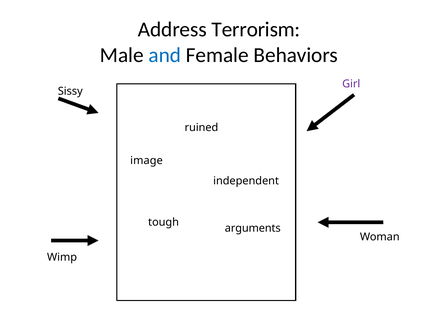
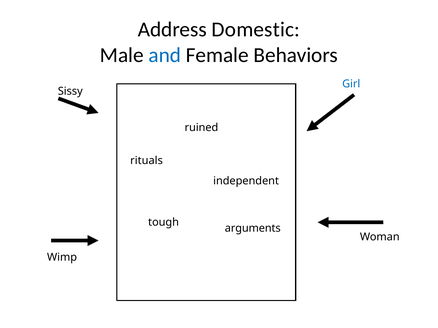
Terrorism: Terrorism -> Domestic (256, 30)
Girl colour: purple -> blue (351, 84)
image: image -> rituals (147, 161)
